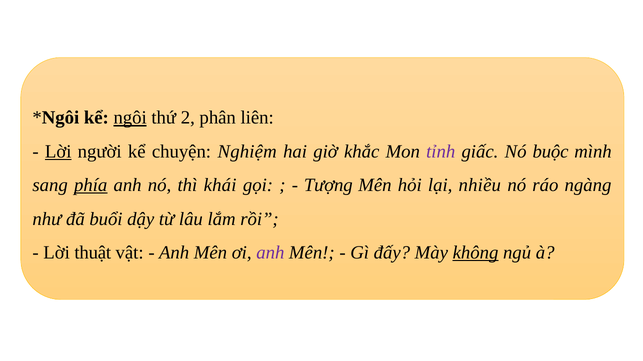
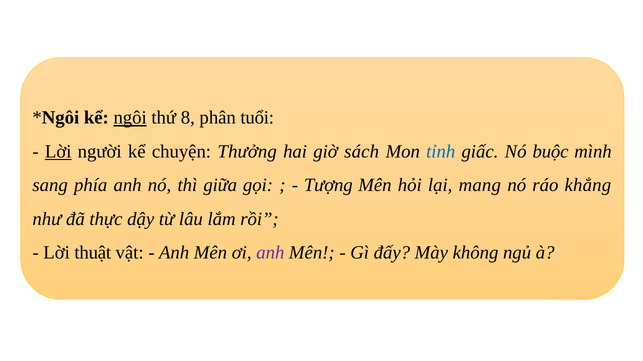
2: 2 -> 8 (188, 118)
liên: liên -> tuổi (257, 118)
Nghiệm: Nghiệm -> Thưởng (247, 152)
khắc: khắc -> sách (362, 152)
tỉnh colour: purple -> blue (441, 152)
phía underline: present -> none (91, 185)
khái: khái -> giữa (220, 185)
nhiều: nhiều -> mang (480, 185)
ngàng: ngàng -> khẳng (588, 185)
buổi: buổi -> thực (106, 219)
không underline: present -> none (476, 253)
